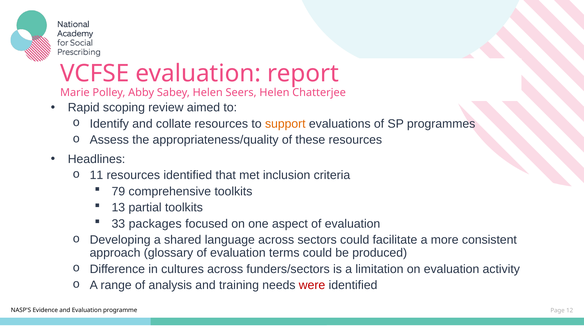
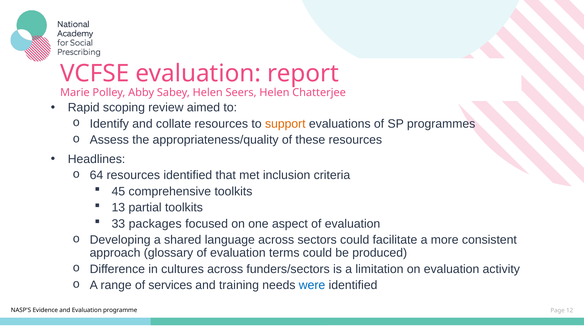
11: 11 -> 64 (96, 176)
79: 79 -> 45 (118, 192)
analysis: analysis -> services (170, 286)
were colour: red -> blue (312, 286)
